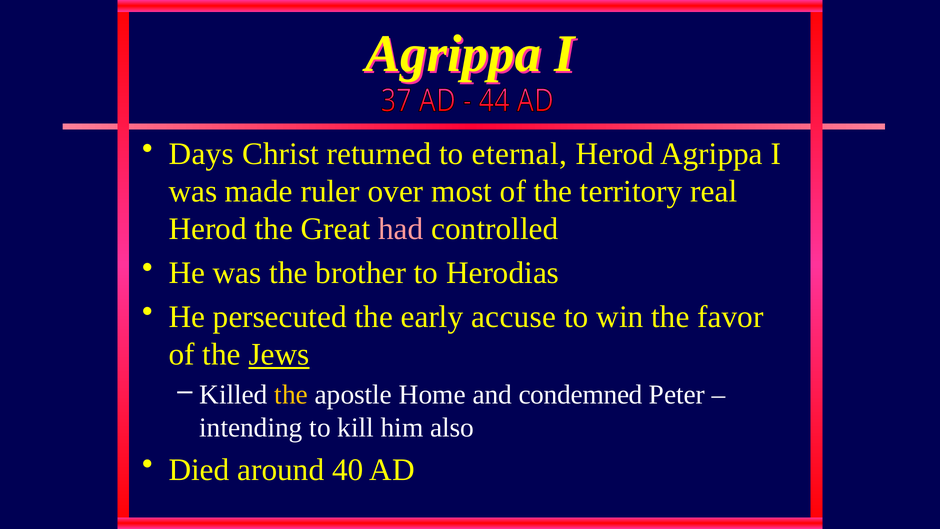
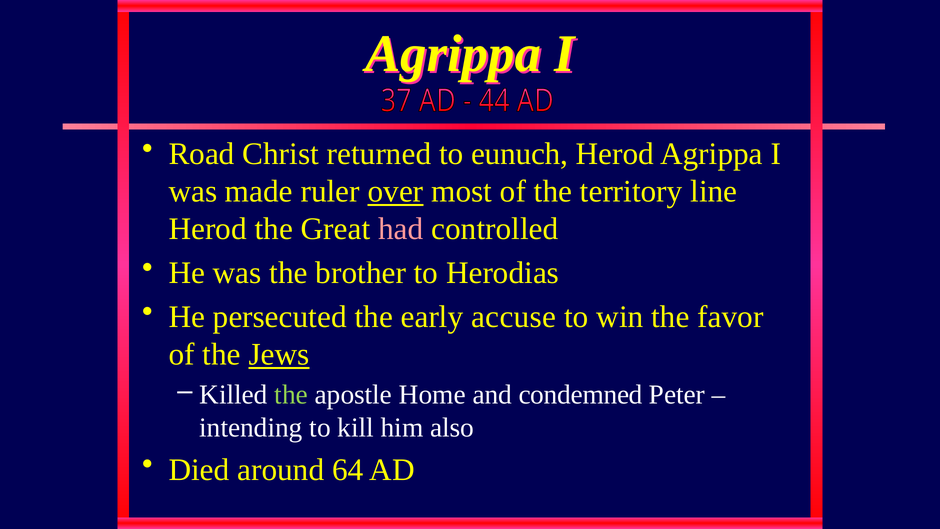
Days: Days -> Road (202, 154)
eternal: eternal -> eunuch (520, 154)
over underline: none -> present (395, 191)
real: real -> line (714, 191)
the colour: yellow -> light green (291, 395)
40: 40 -> 64 (348, 469)
